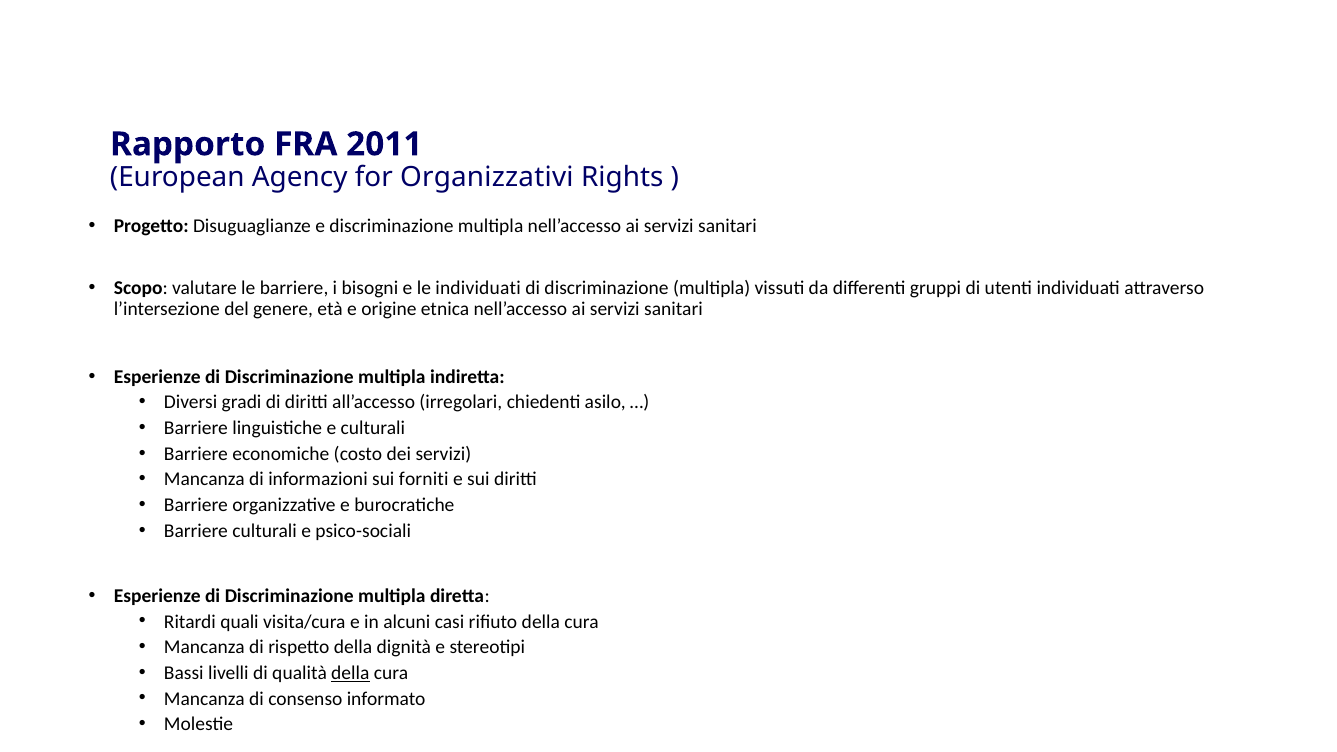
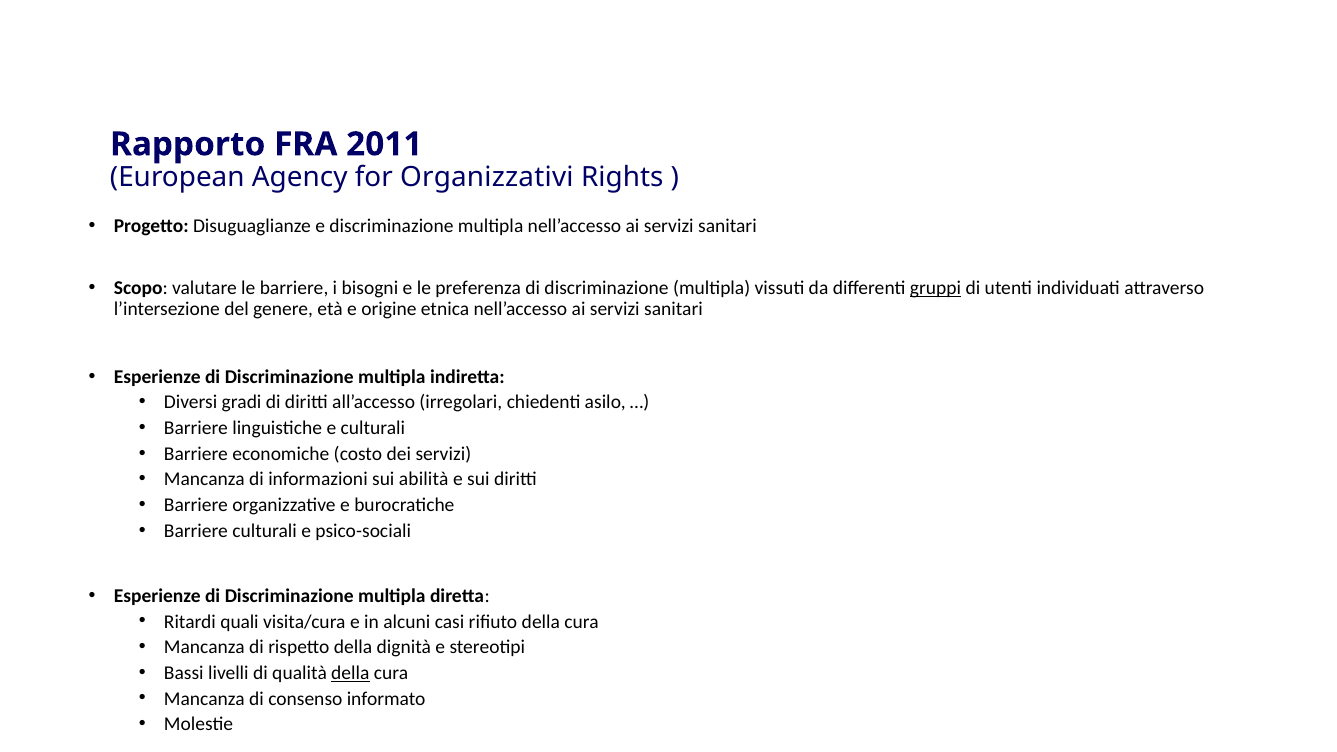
le individuati: individuati -> preferenza (478, 288)
gruppi underline: none -> present (936, 288)
forniti: forniti -> abilità (424, 480)
